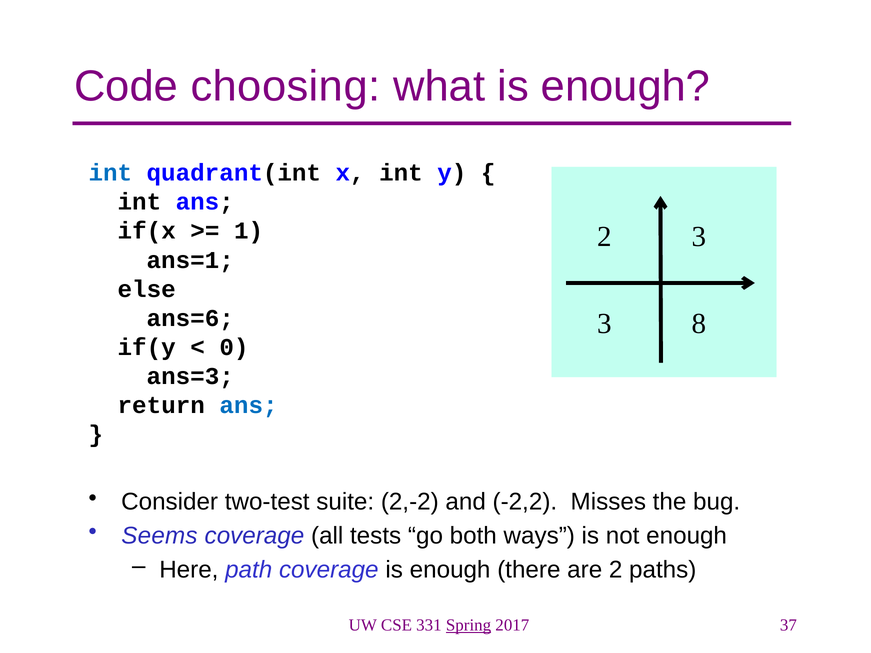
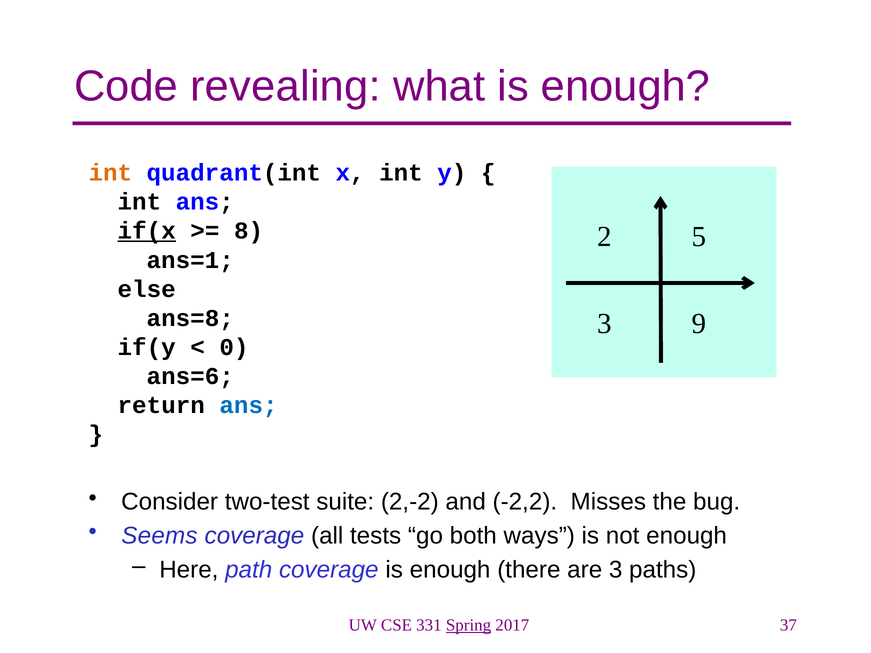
choosing: choosing -> revealing (286, 87)
int colour: blue -> orange (110, 173)
if(x underline: none -> present (147, 231)
1: 1 -> 8 (249, 231)
3: 3 -> 5 (699, 237)
ans=6: ans=6 -> ans=8 (190, 318)
8: 8 -> 9 (699, 324)
ans=3: ans=3 -> ans=6 (190, 376)
are 2: 2 -> 3 (616, 570)
